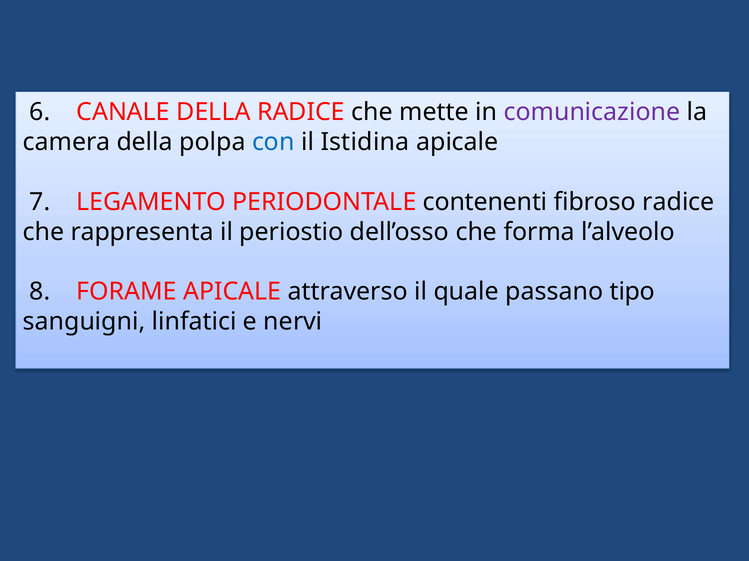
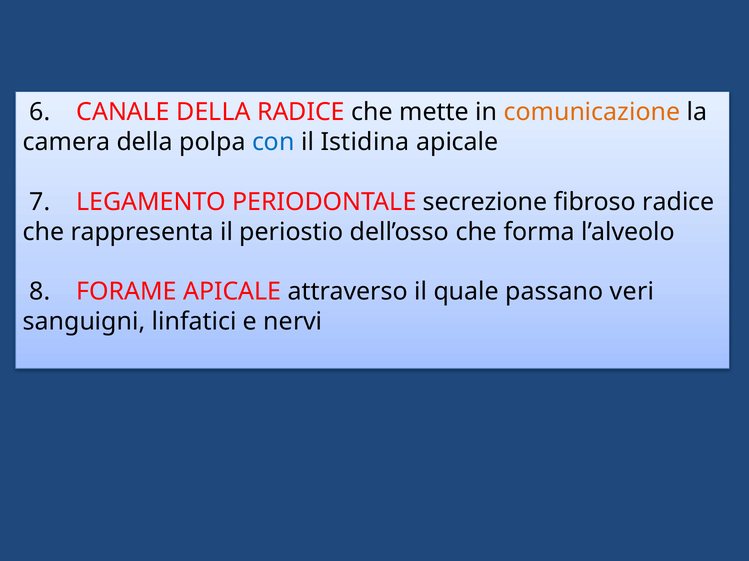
comunicazione colour: purple -> orange (592, 112)
contenenti: contenenti -> secrezione (485, 202)
tipo: tipo -> veri (632, 292)
